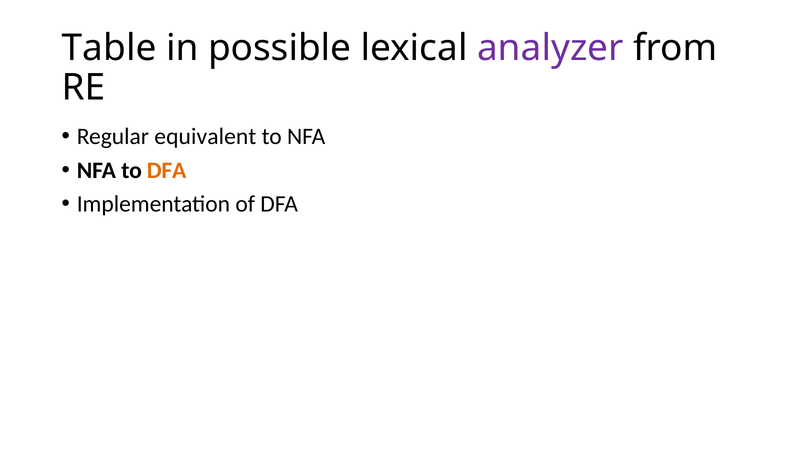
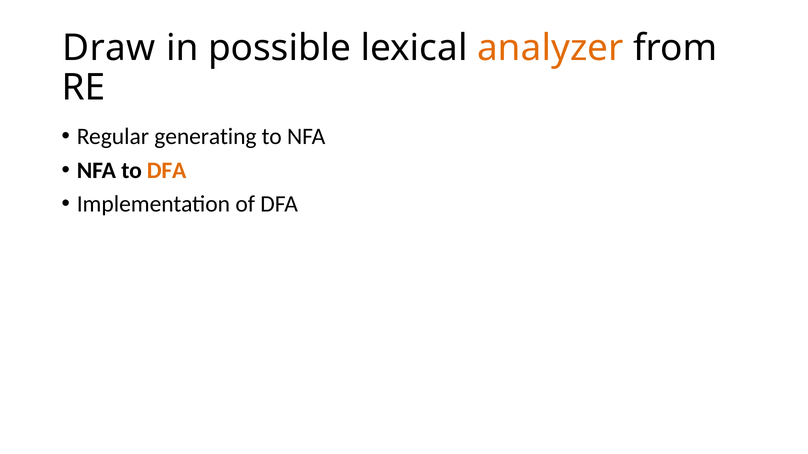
Table: Table -> Draw (109, 48)
analyzer colour: purple -> orange (550, 48)
equivalent: equivalent -> generating (205, 137)
